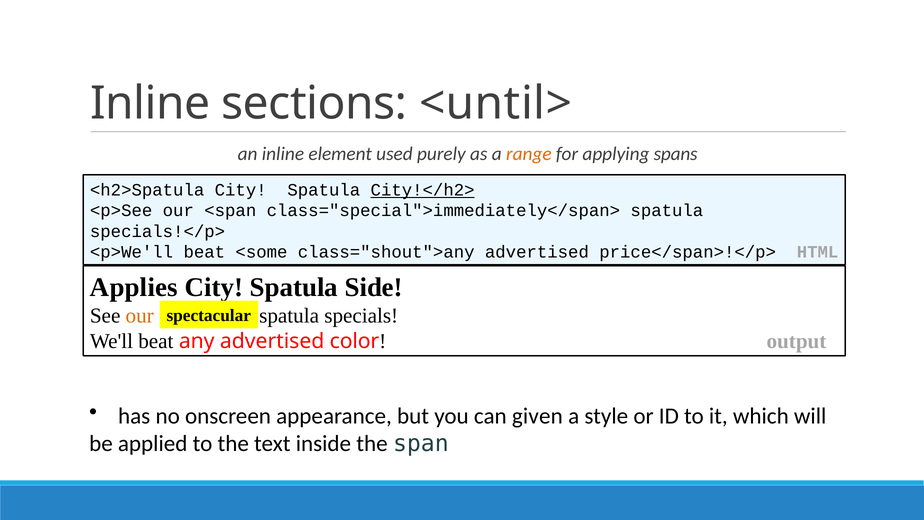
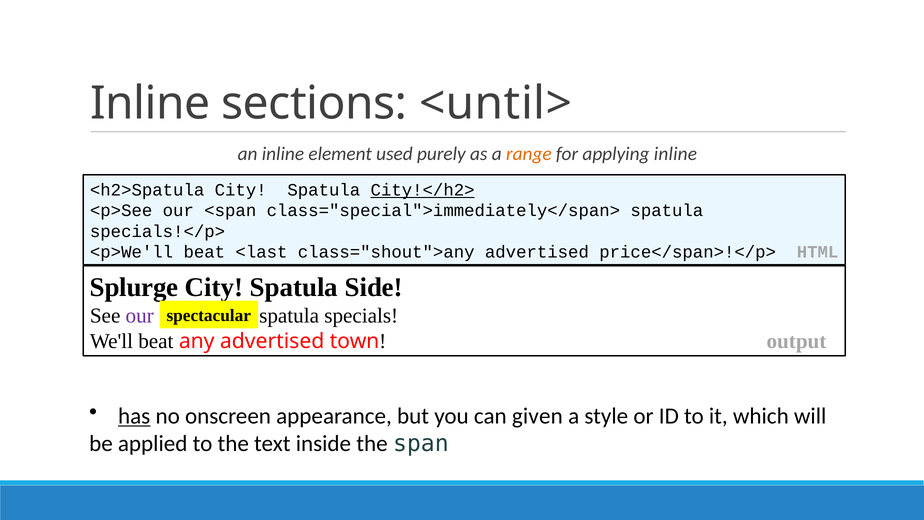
applying spans: spans -> inline (675, 154)
<some: <some -> <last (261, 252)
Applies: Applies -> Splurge (134, 287)
our colour: orange -> purple (140, 316)
color: color -> town (355, 341)
has underline: none -> present (134, 416)
